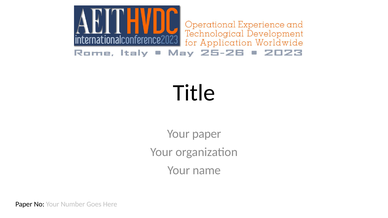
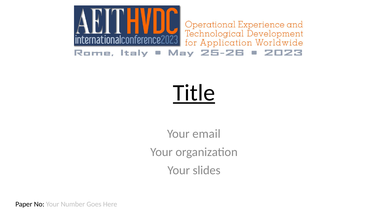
Title underline: none -> present (194, 93)
Your paper: paper -> email (206, 134)
name: name -> slides (207, 171)
